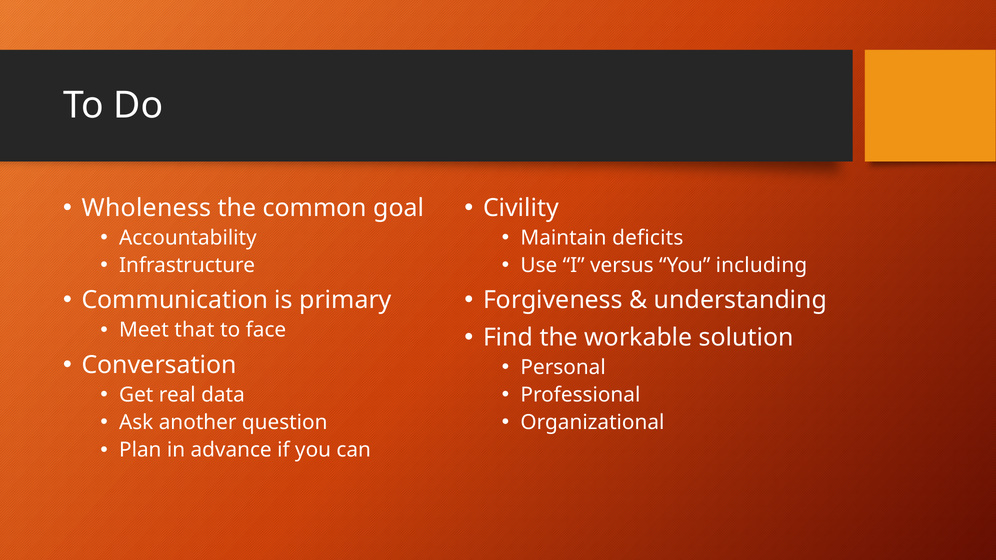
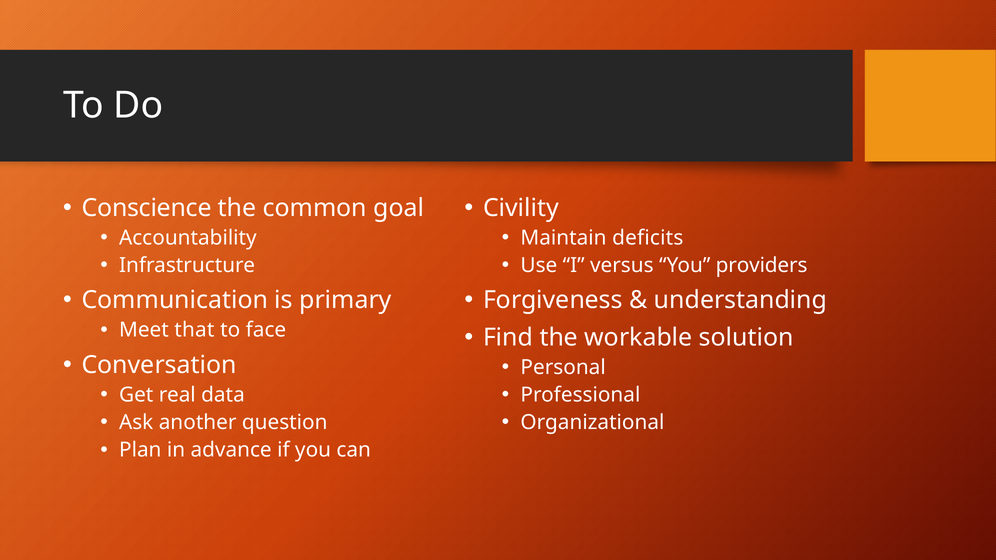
Wholeness: Wholeness -> Conscience (147, 208)
including: including -> providers (762, 265)
